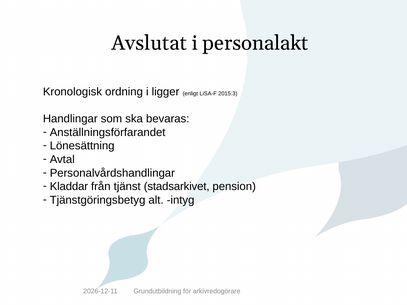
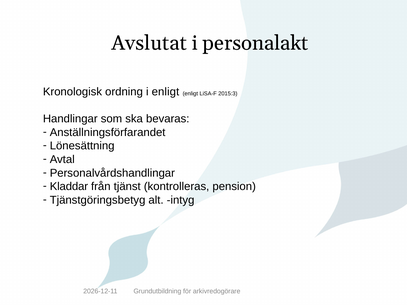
i ligger: ligger -> enligt (165, 92)
stadsarkivet: stadsarkivet -> kontrolleras (177, 187)
